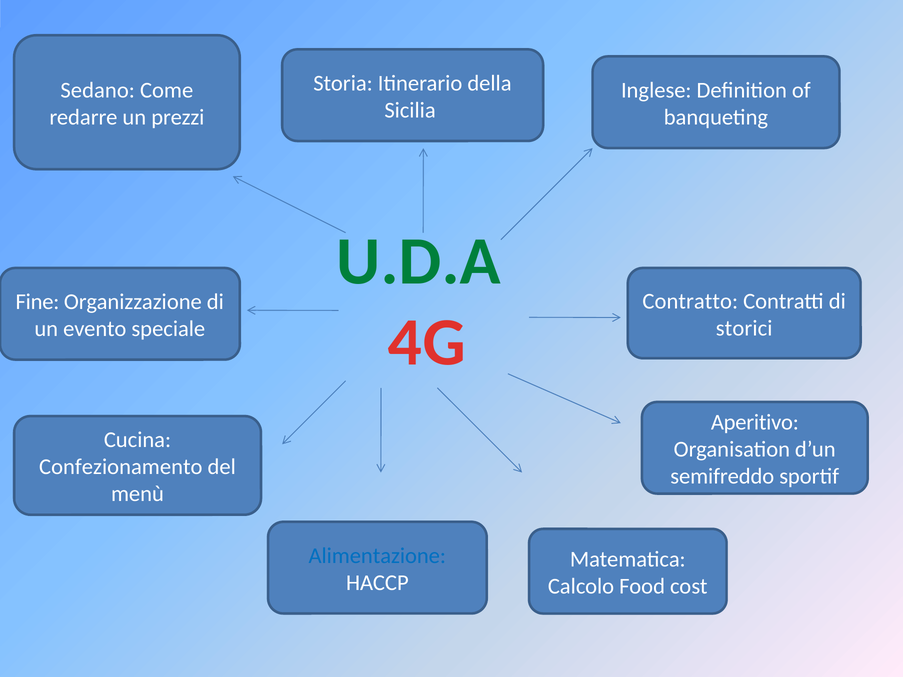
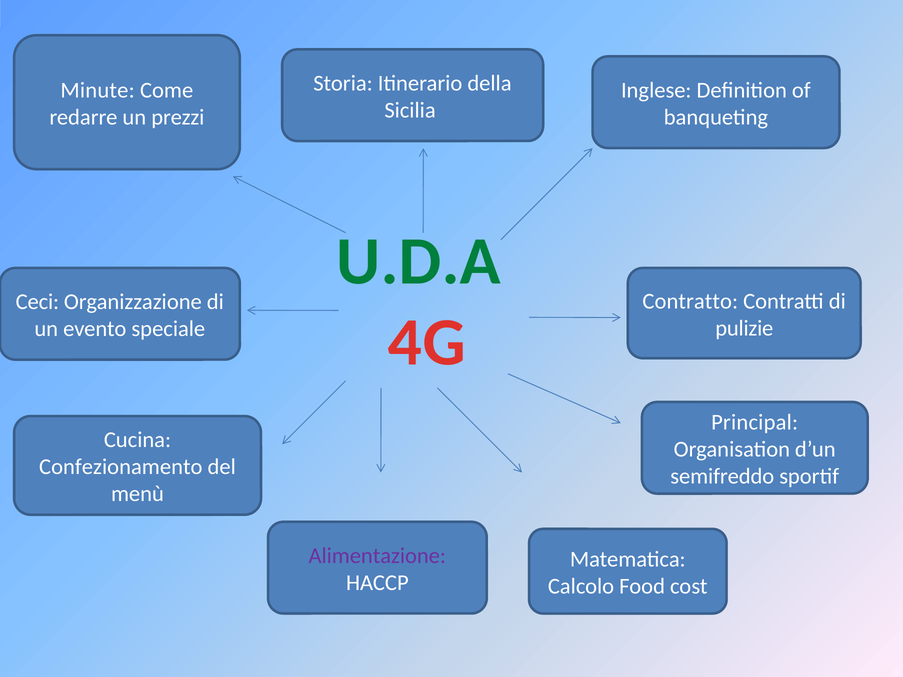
Sedano: Sedano -> Minute (98, 90)
Fine: Fine -> Ceci (37, 302)
storici: storici -> pulizie (744, 328)
Aperitivo: Aperitivo -> Principal (755, 422)
Alimentazione colour: blue -> purple (377, 556)
